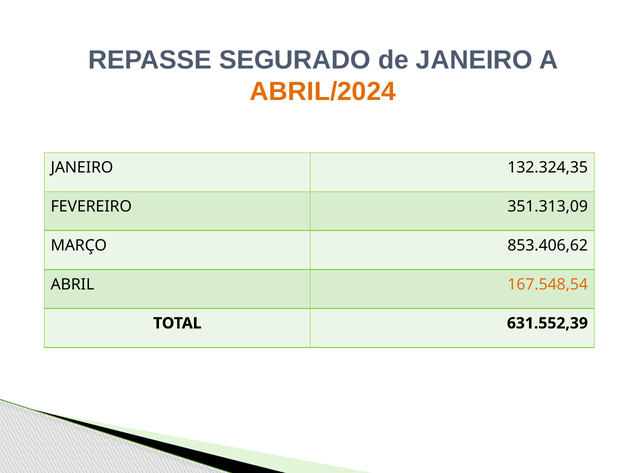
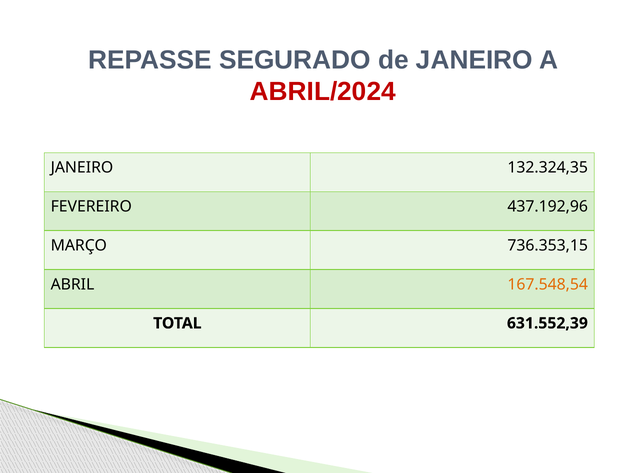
ABRIL/2024 colour: orange -> red (323, 92)
351.313,09: 351.313,09 -> 437.192,96 (548, 207)
853.406,62: 853.406,62 -> 736.353,15 (548, 246)
